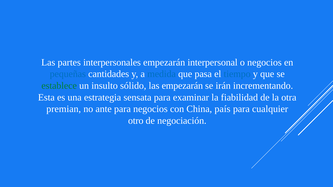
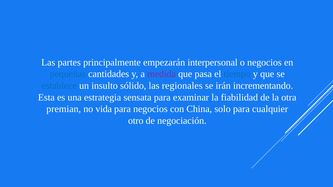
interpersonales: interpersonales -> principalmente (112, 62)
medida colour: blue -> purple (162, 74)
establece colour: green -> blue (59, 86)
las empezarán: empezarán -> regionales (182, 86)
ante: ante -> vida (104, 109)
país: país -> solo (223, 109)
